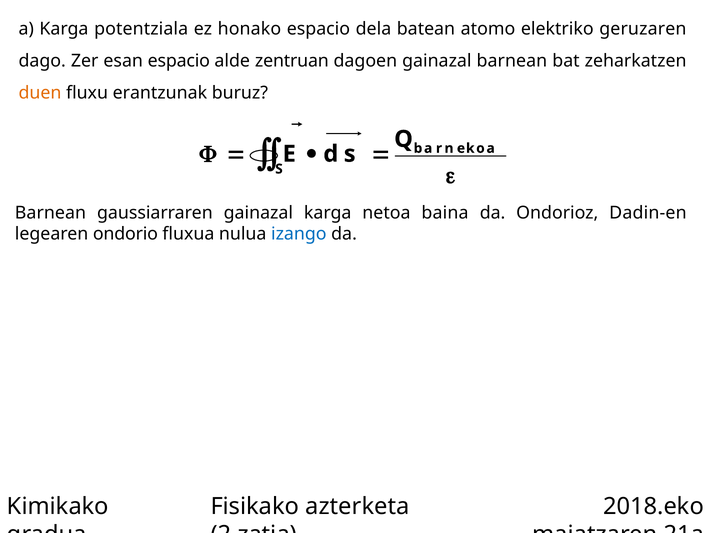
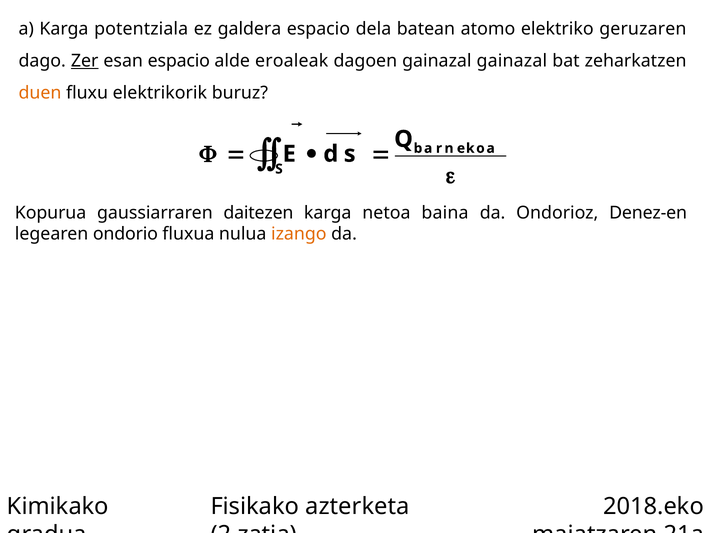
honako: honako -> galdera (249, 29)
Zer underline: none -> present (85, 61)
zentruan: zentruan -> eroaleak (292, 61)
gainazal barnean: barnean -> gainazal (512, 61)
erantzunak: erantzunak -> elektrikorik (160, 93)
Barnean: Barnean -> Kopurua (51, 213)
gaussiarraren gainazal: gainazal -> daitezen (258, 213)
Dadin-en: Dadin-en -> Denez-en (648, 213)
izango colour: blue -> orange (299, 234)
